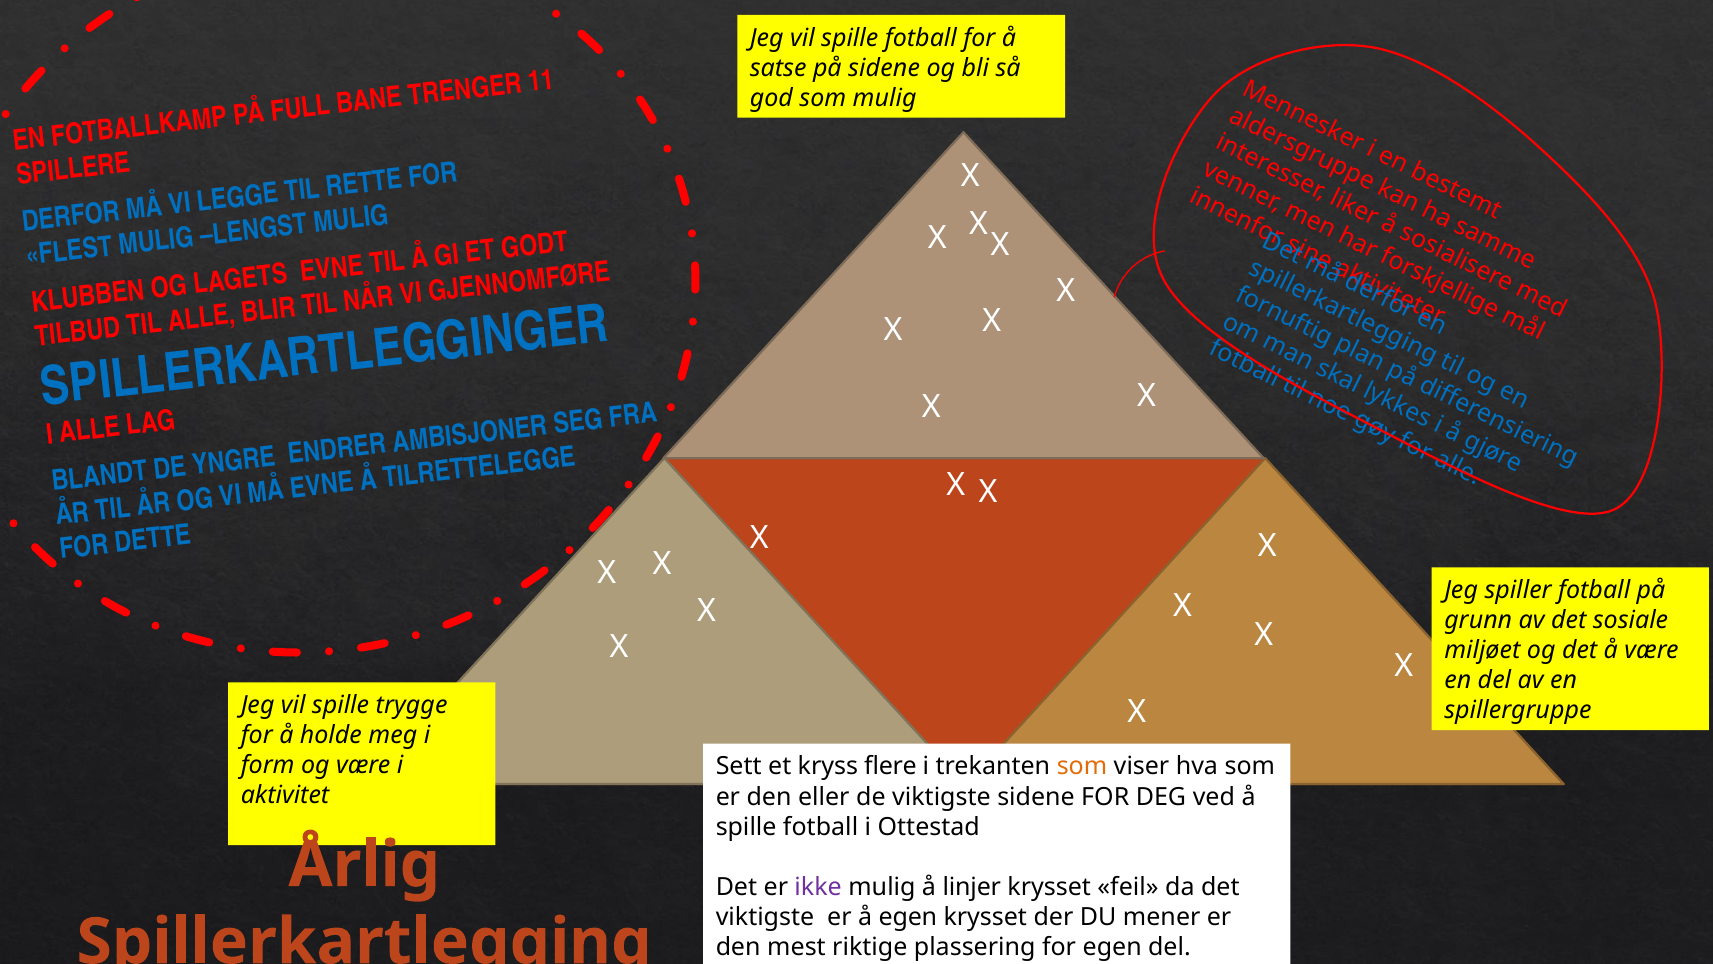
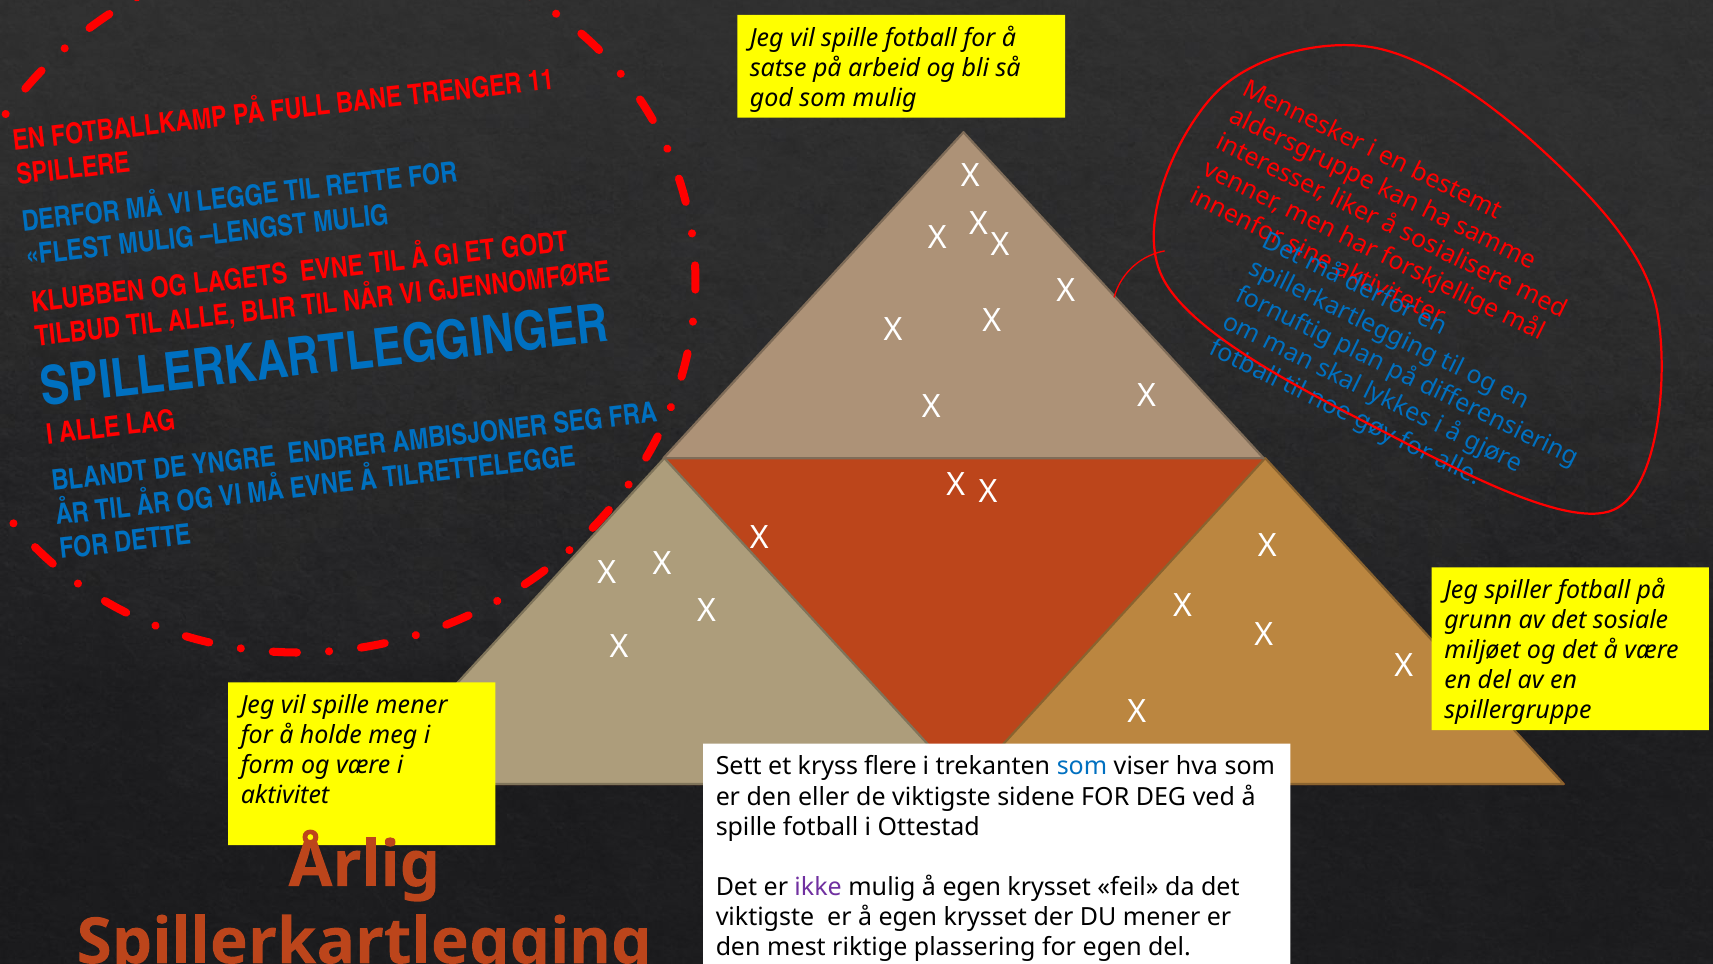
på sidene: sidene -> arbeid (884, 68)
spille trygge: trygge -> mener (412, 705)
som colour: orange -> blue (1082, 766)
mulig å linjer: linjer -> egen (972, 886)
